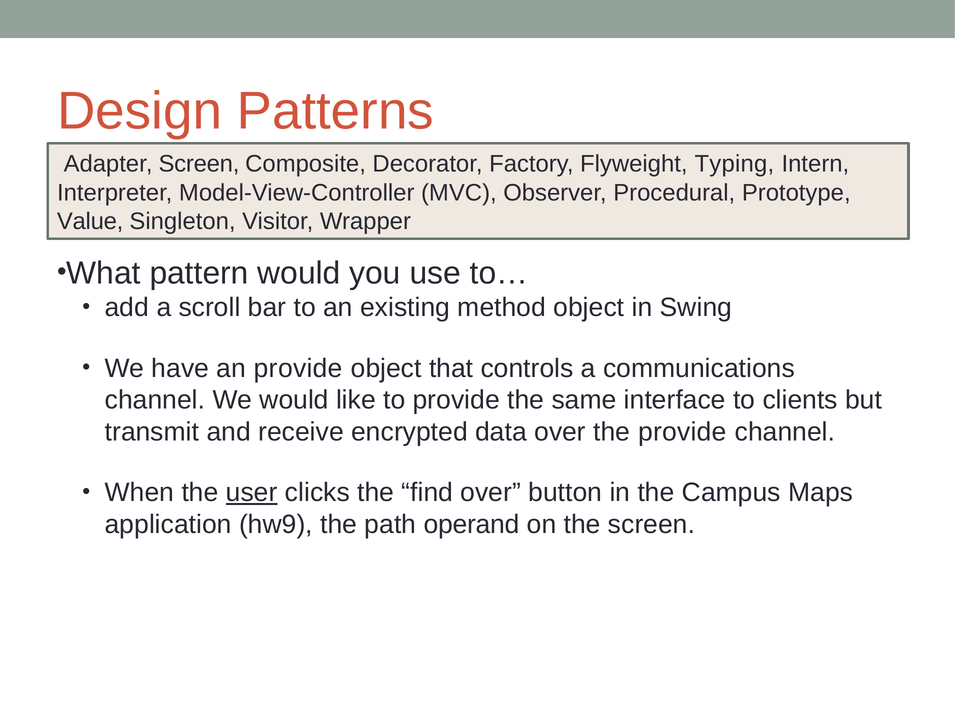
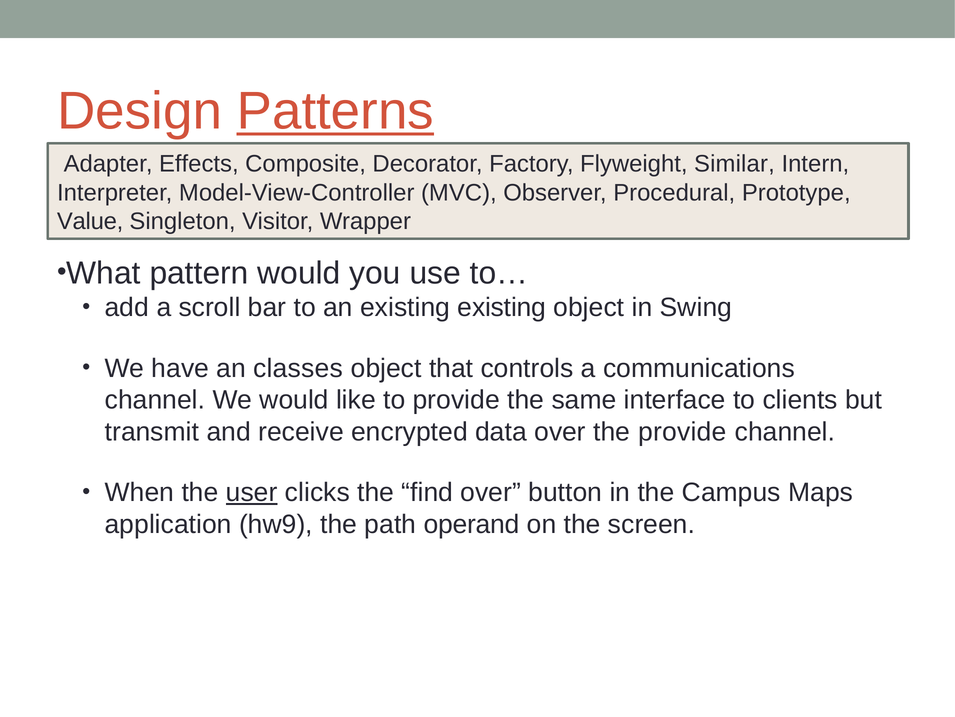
Patterns underline: none -> present (335, 111)
Adapter Screen: Screen -> Effects (199, 164)
Typing: Typing -> Similar (734, 164)
existing method: method -> existing (502, 307)
an provide: provide -> classes (298, 368)
